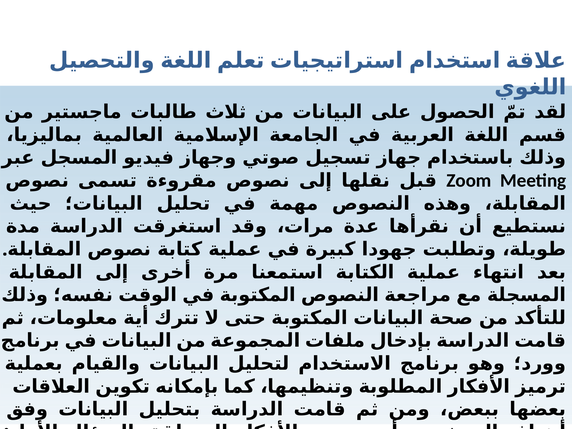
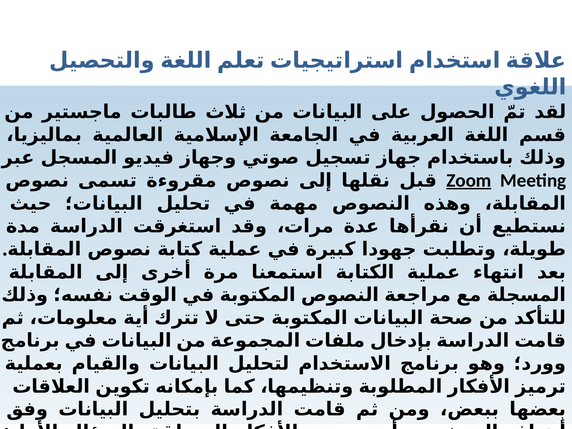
Zoom underline: none -> present (469, 181)
